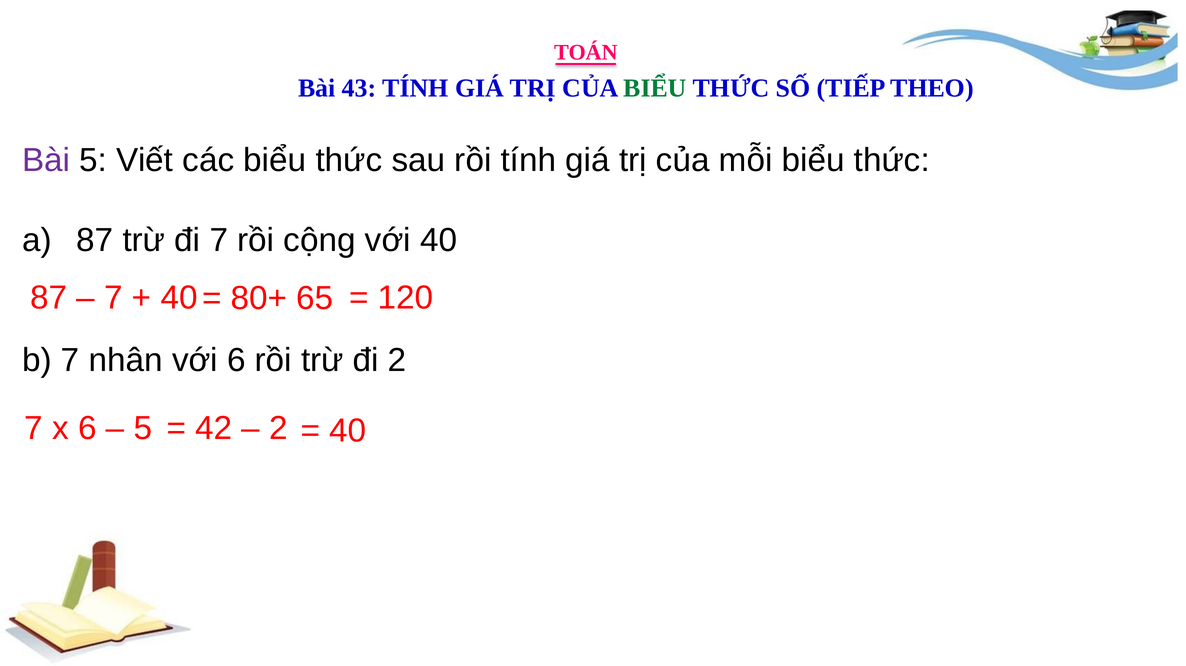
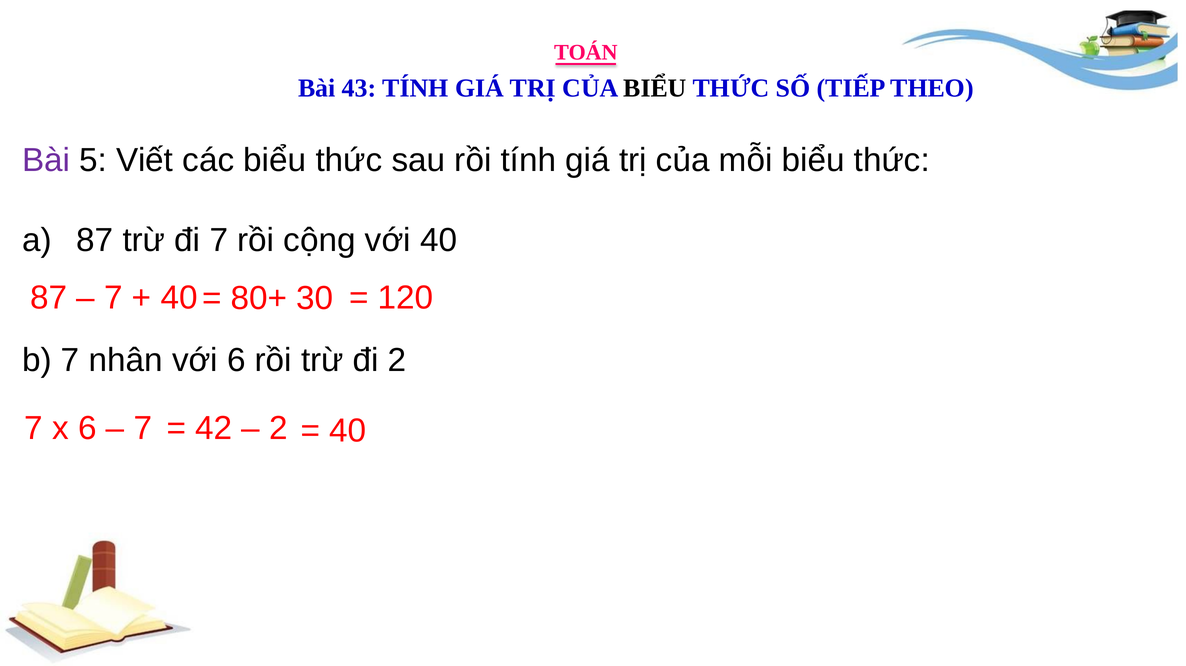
BIỂU colour: green -> black (655, 88)
65: 65 -> 30 (315, 298)
5: 5 -> 7 (143, 428)
